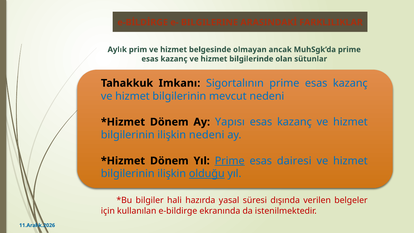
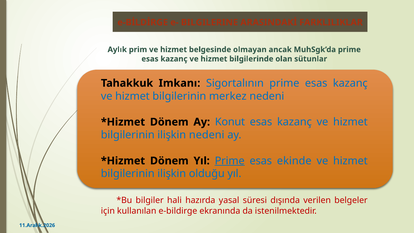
mevcut: mevcut -> merkez (228, 96)
Yapısı: Yapısı -> Konut (230, 122)
dairesi: dairesi -> ekinde (294, 161)
olduğu underline: present -> none (207, 174)
